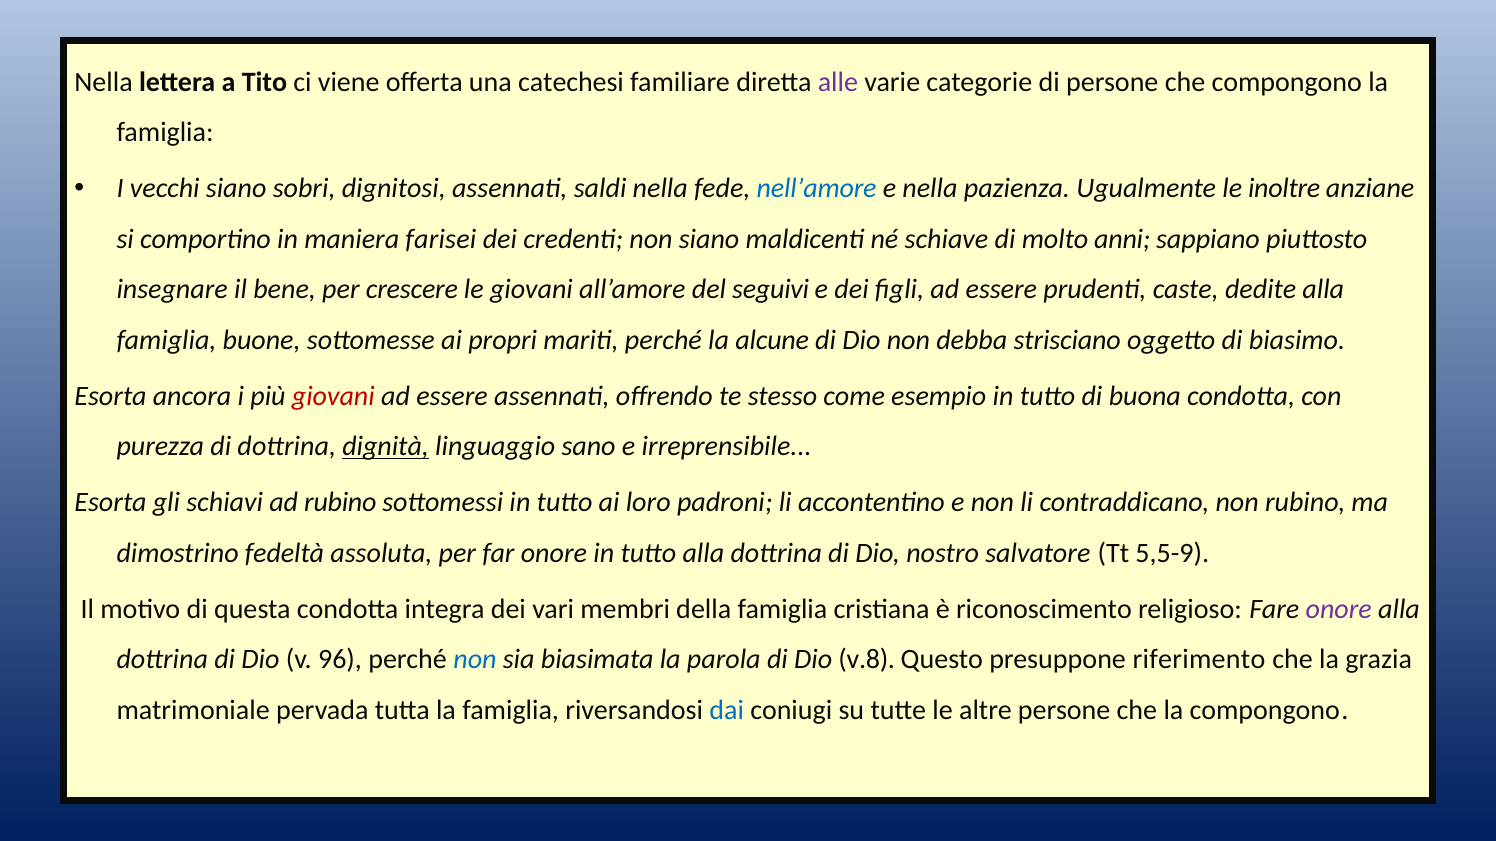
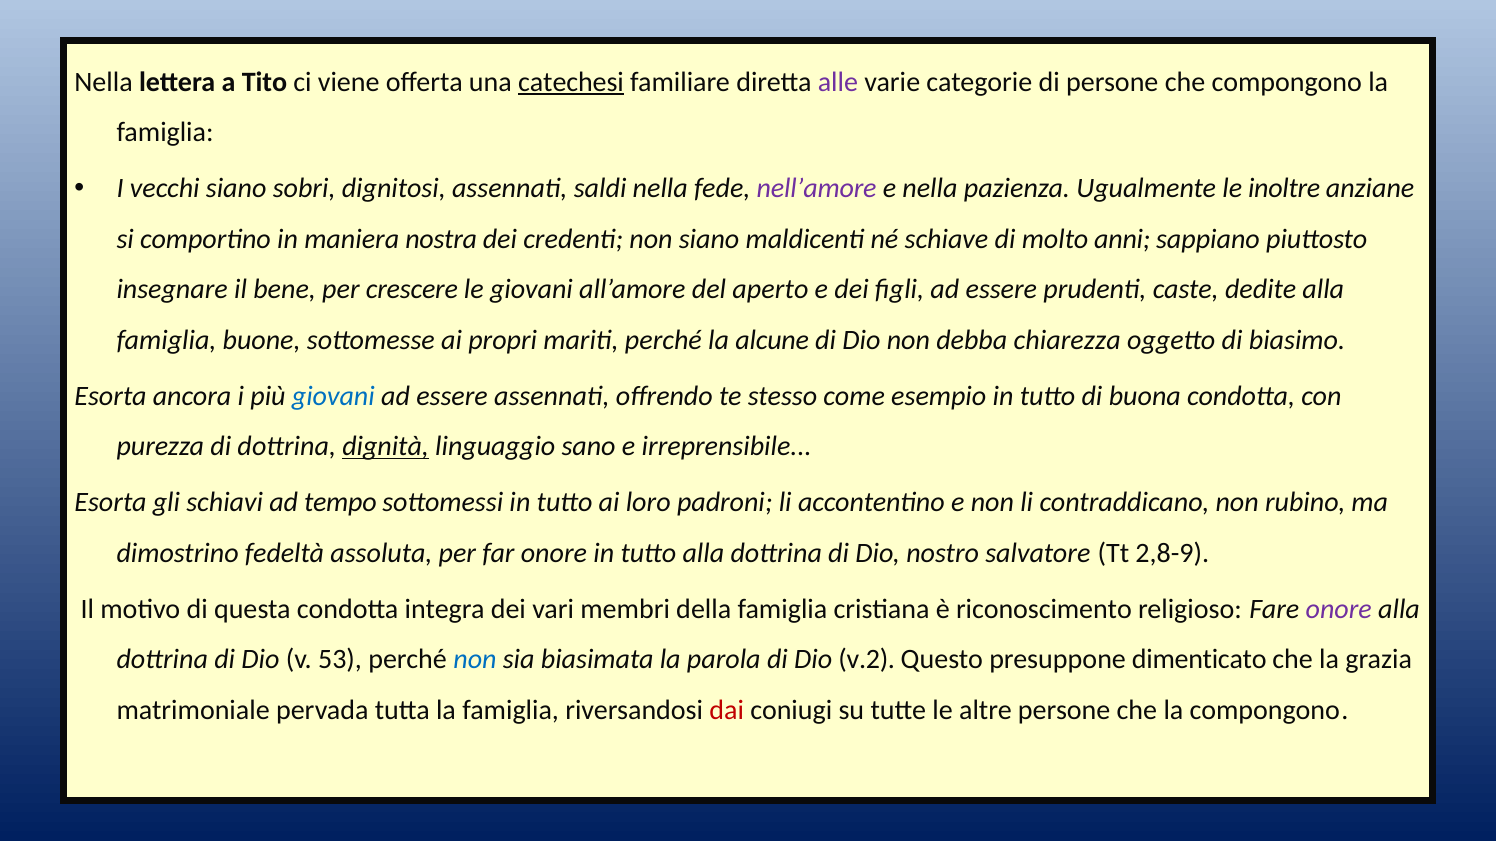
catechesi underline: none -> present (571, 82)
nell’amore colour: blue -> purple (817, 189)
farisei: farisei -> nostra (441, 239)
seguivi: seguivi -> aperto (770, 290)
strisciano: strisciano -> chiarezza (1067, 340)
giovani colour: red -> blue (333, 396)
ad rubino: rubino -> tempo (340, 503)
5,5-9: 5,5-9 -> 2,8-9 (1172, 553)
96: 96 -> 53 (340, 660)
v.8: v.8 -> v.2 (867, 660)
riferimento: riferimento -> dimenticato (1199, 660)
dai colour: blue -> red (727, 710)
